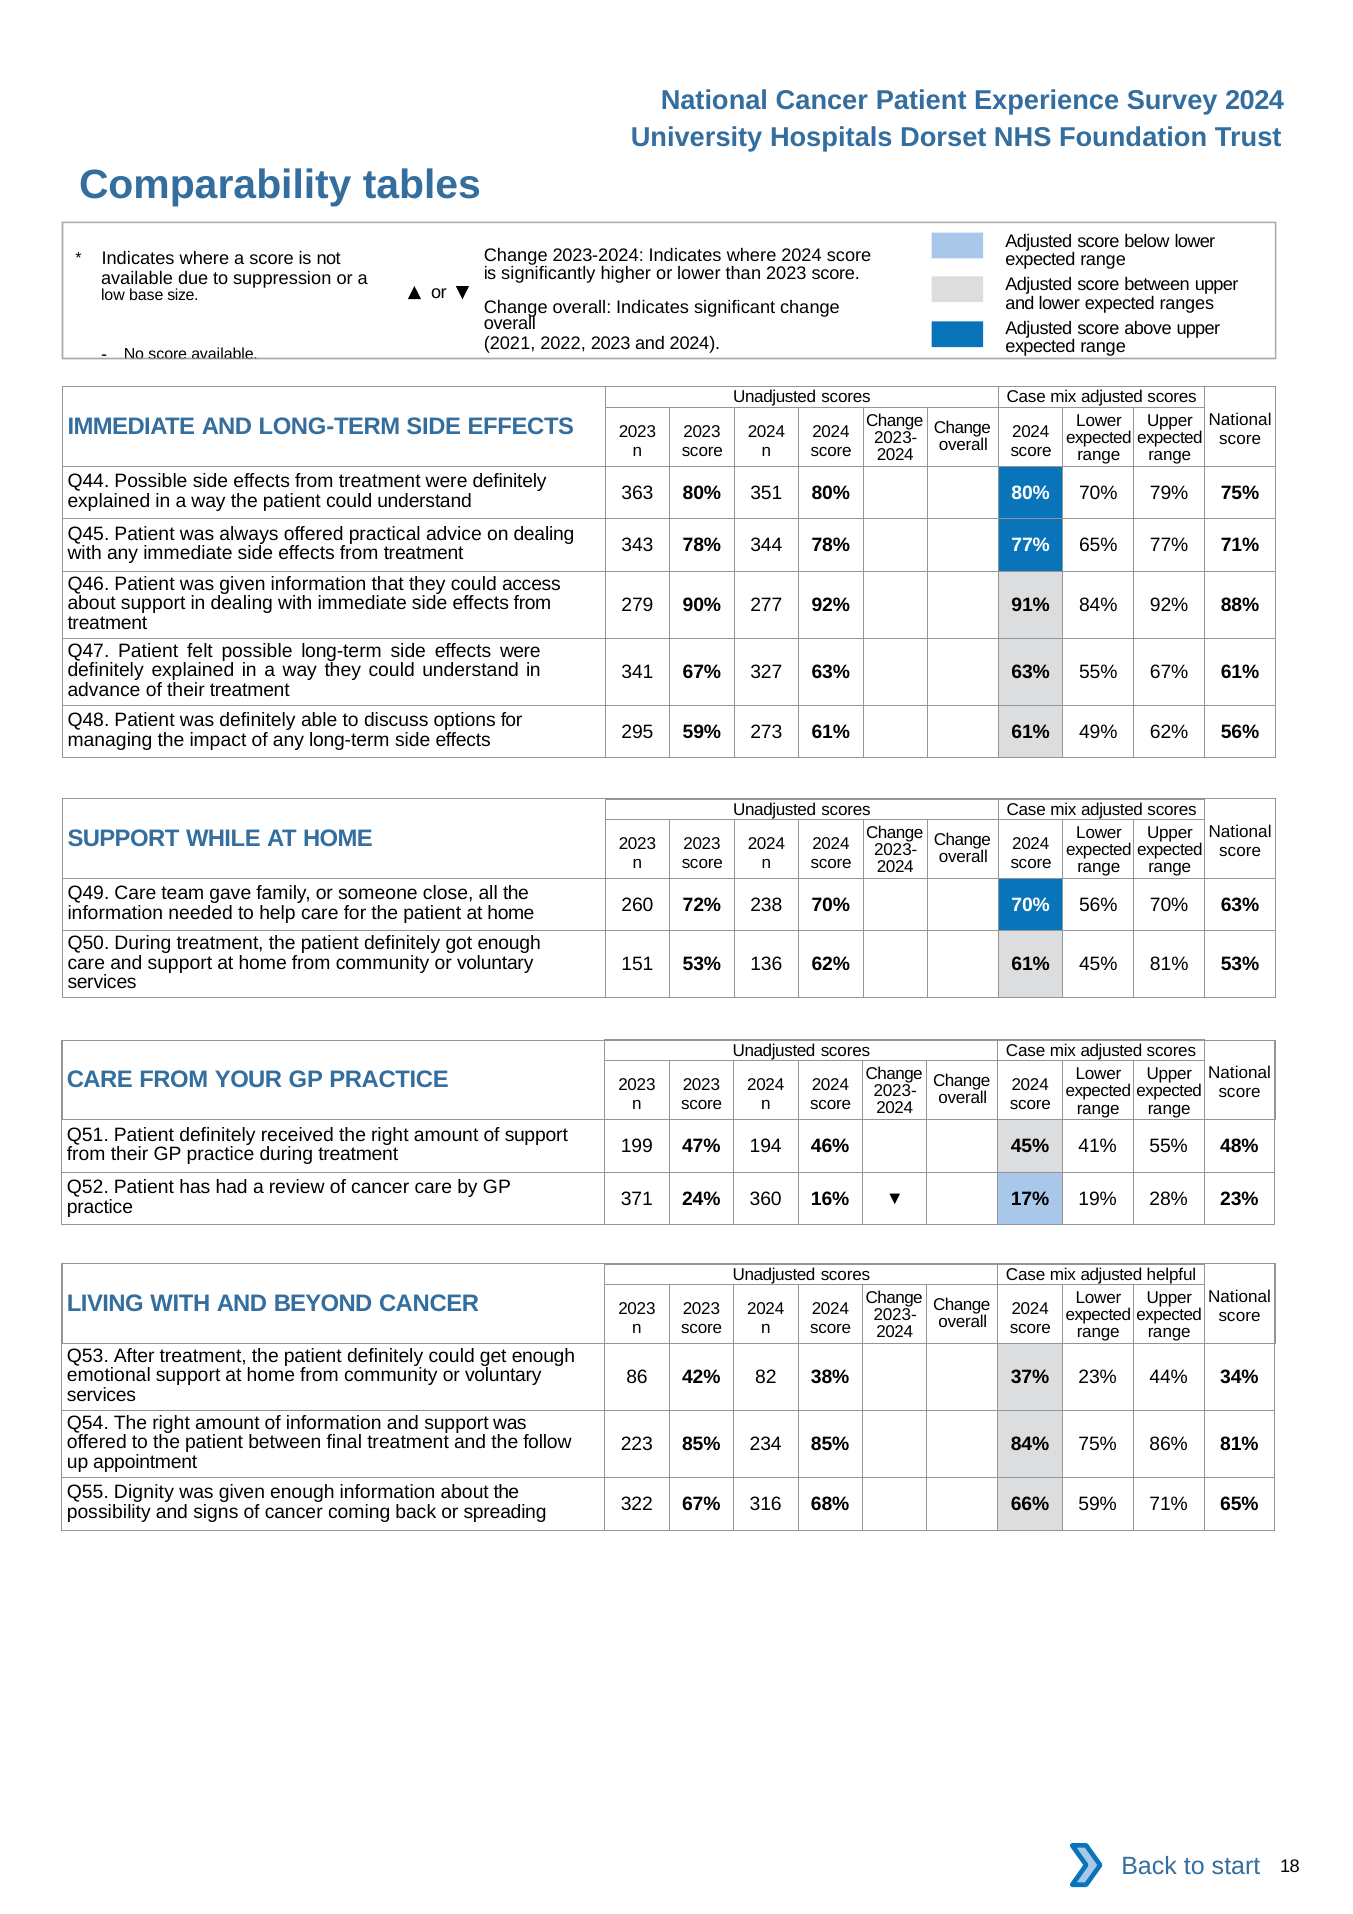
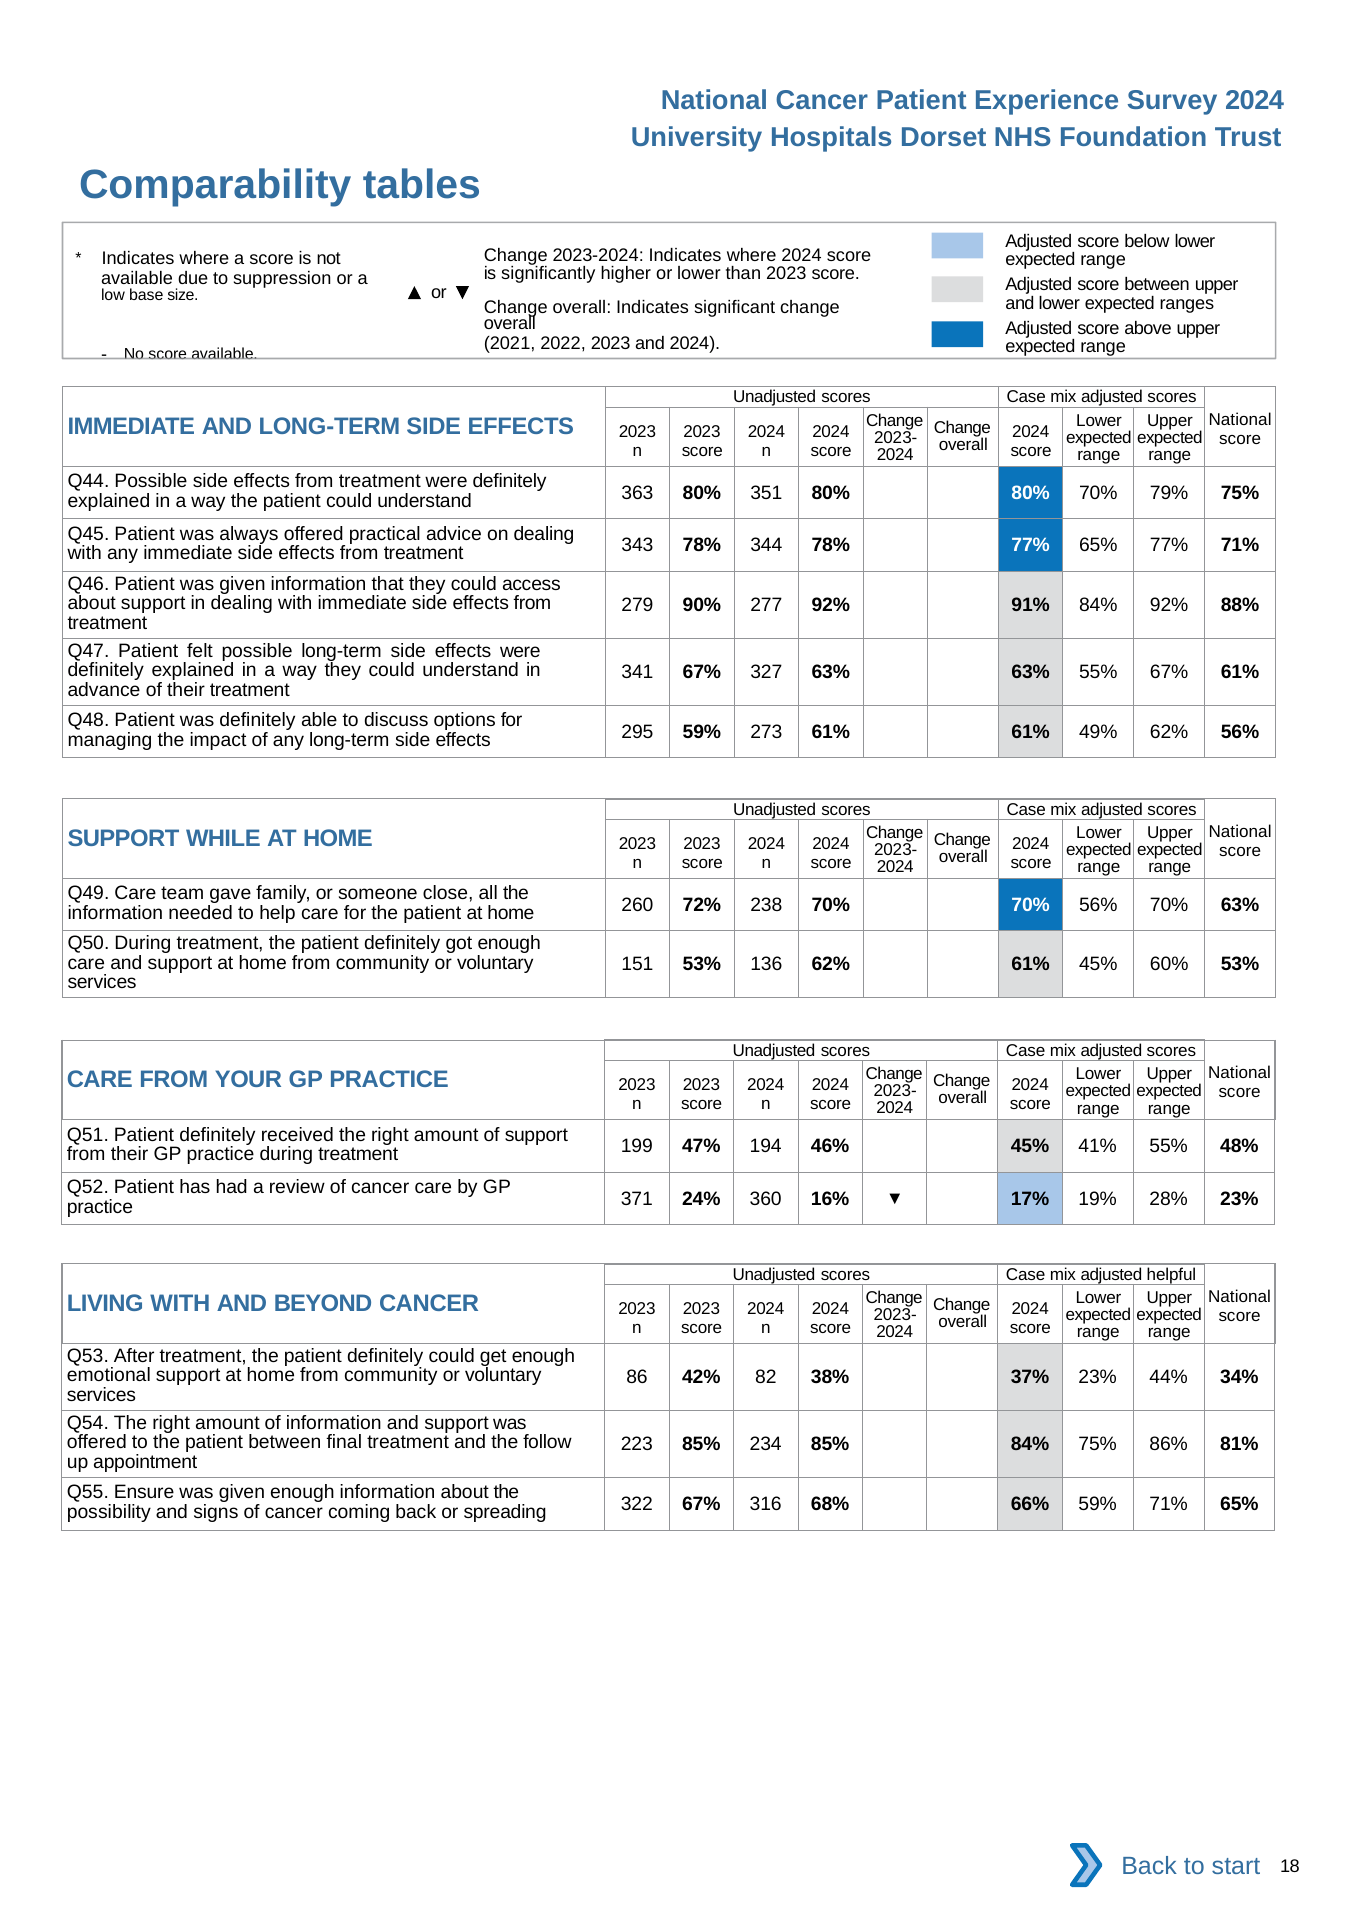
45% 81%: 81% -> 60% (1169, 965)
Dignity: Dignity -> Ensure (144, 1493)
